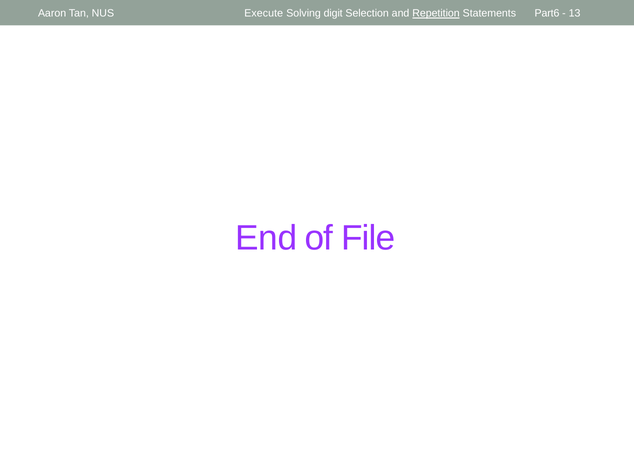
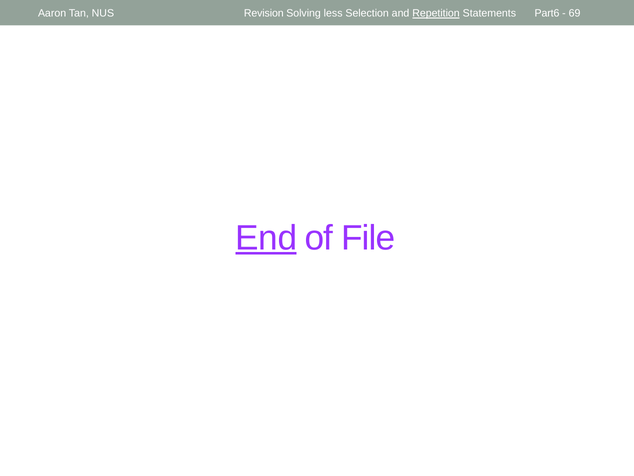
Execute: Execute -> Revision (264, 13)
digit: digit -> less (333, 13)
13: 13 -> 69 (575, 13)
End underline: none -> present (266, 238)
